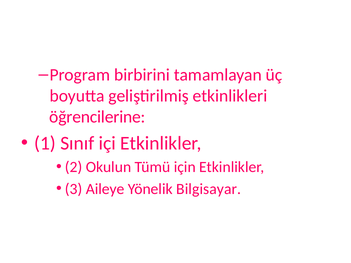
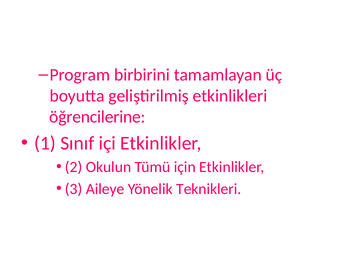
Bilgisayar: Bilgisayar -> Teknikleri (209, 189)
